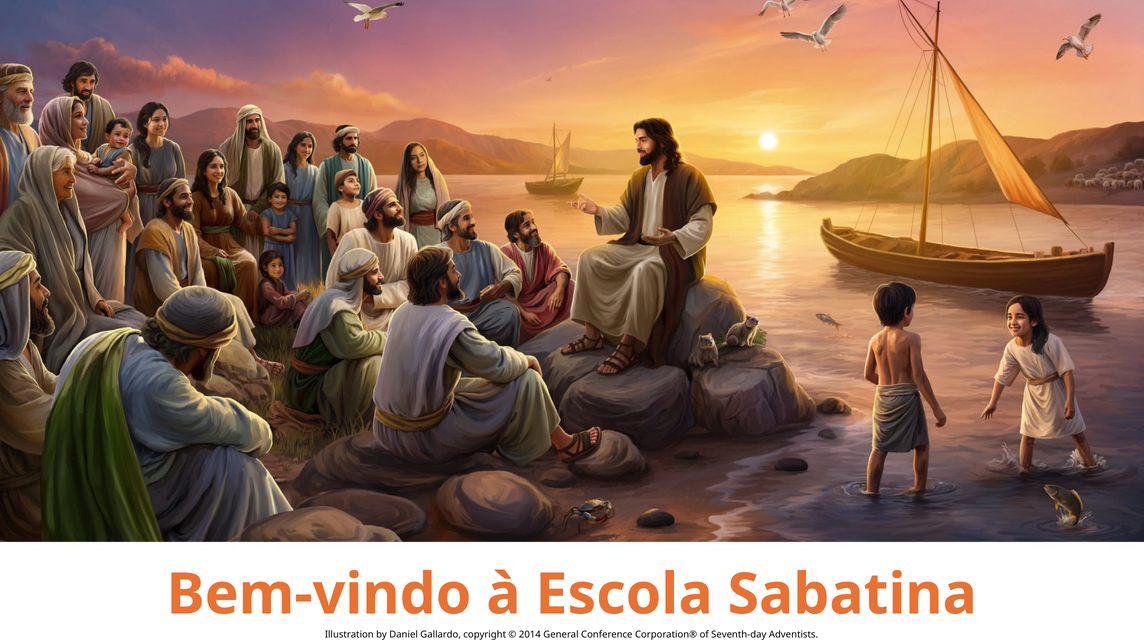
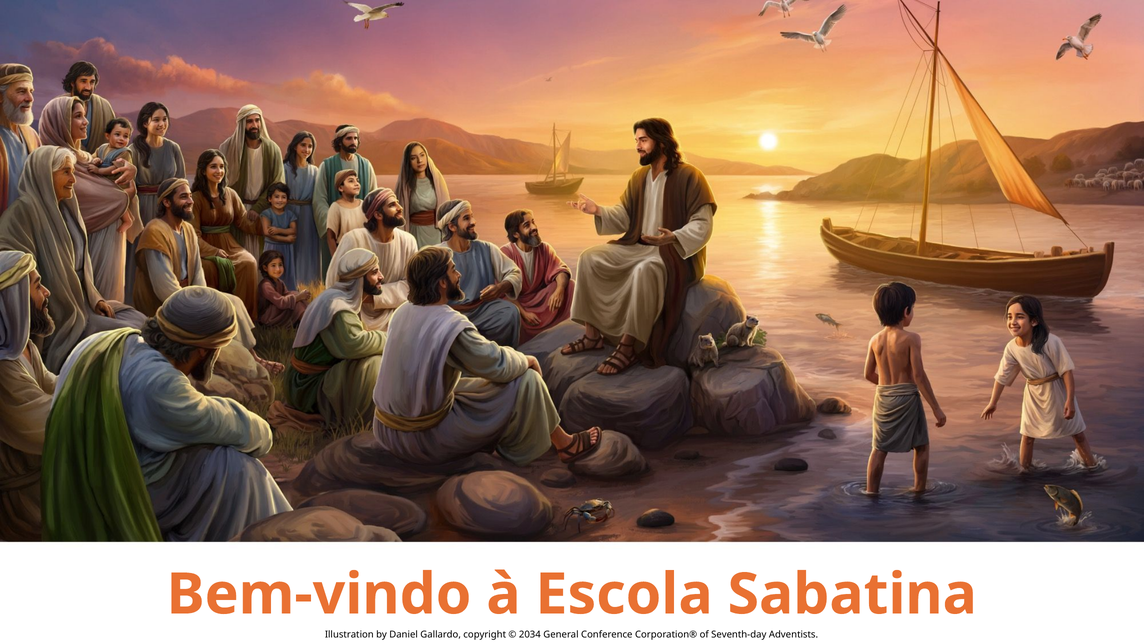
2014: 2014 -> 2034 (530, 634)
